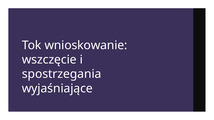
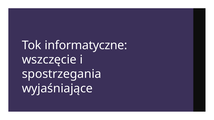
wnioskowanie: wnioskowanie -> informatyczne (86, 45)
